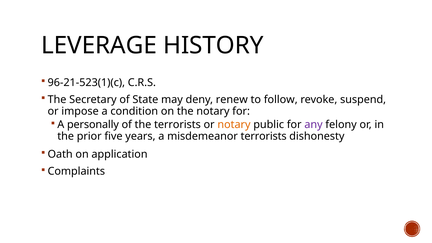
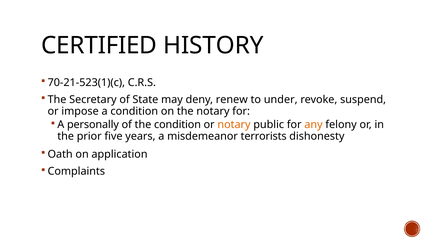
LEVERAGE: LEVERAGE -> CERTIFIED (99, 46)
96-21-523(1)(c: 96-21-523(1)(c -> 70-21-523(1)(c (86, 83)
follow: follow -> under (281, 100)
the terrorists: terrorists -> condition (178, 125)
any colour: purple -> orange (314, 125)
